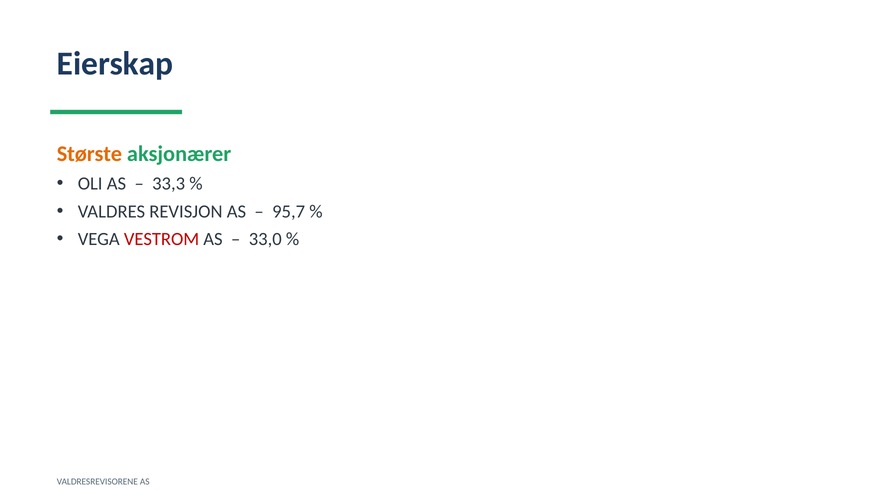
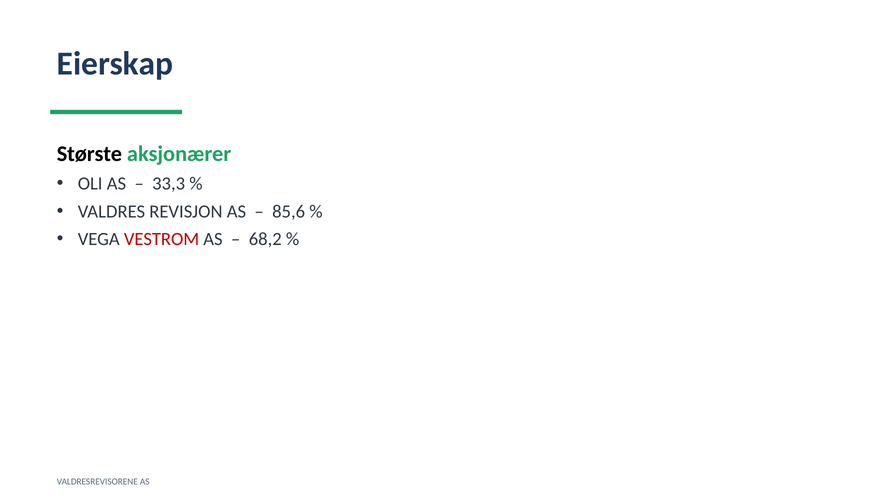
Største colour: orange -> black (89, 154)
95,7: 95,7 -> 85,6 (289, 212)
33,0: 33,0 -> 68,2 (265, 239)
